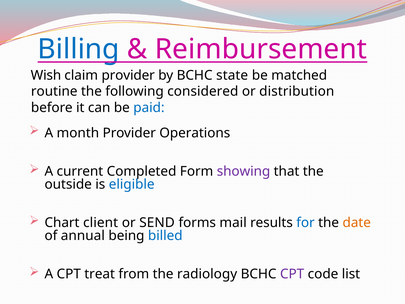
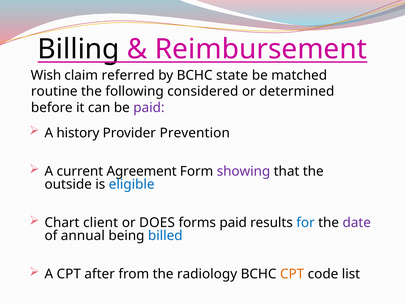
Billing colour: blue -> black (79, 49)
claim provider: provider -> referred (128, 75)
distribution: distribution -> determined (297, 91)
paid colour: blue -> purple (149, 108)
month: month -> history (78, 133)
Operations: Operations -> Prevention (195, 133)
Completed: Completed -> Agreement (142, 171)
SEND: SEND -> DOES (157, 223)
forms mail: mail -> paid (233, 223)
date colour: orange -> purple (357, 223)
treat: treat -> after (100, 274)
CPT colour: purple -> orange (292, 274)
